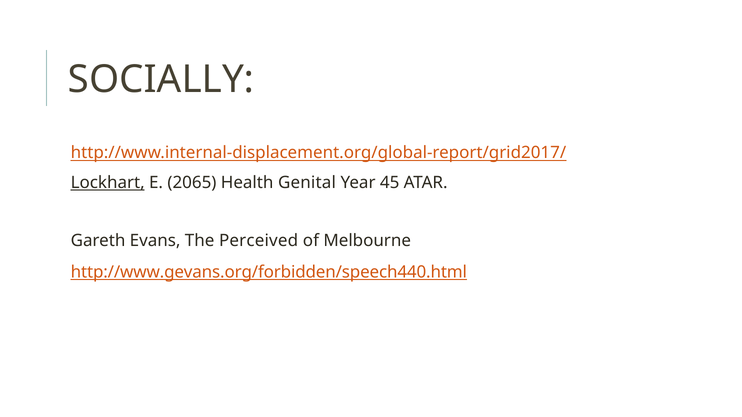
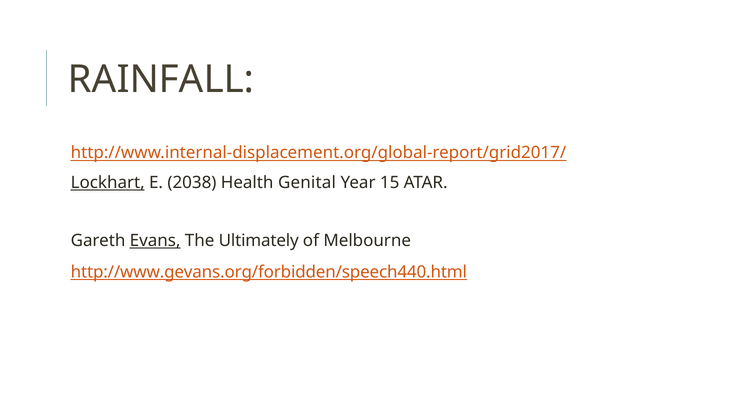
SOCIALLY: SOCIALLY -> RAINFALL (161, 80)
2065: 2065 -> 2038 (192, 183)
45: 45 -> 15 (390, 183)
Evans underline: none -> present (155, 241)
Perceived: Perceived -> Ultimately (259, 241)
